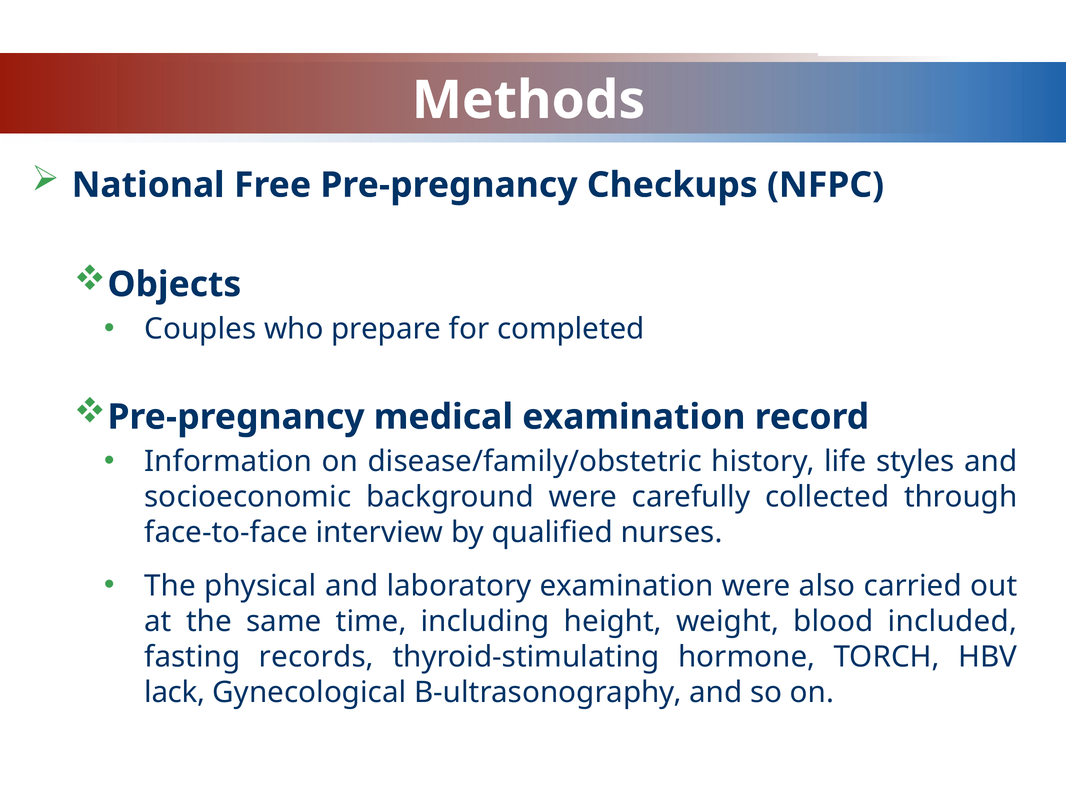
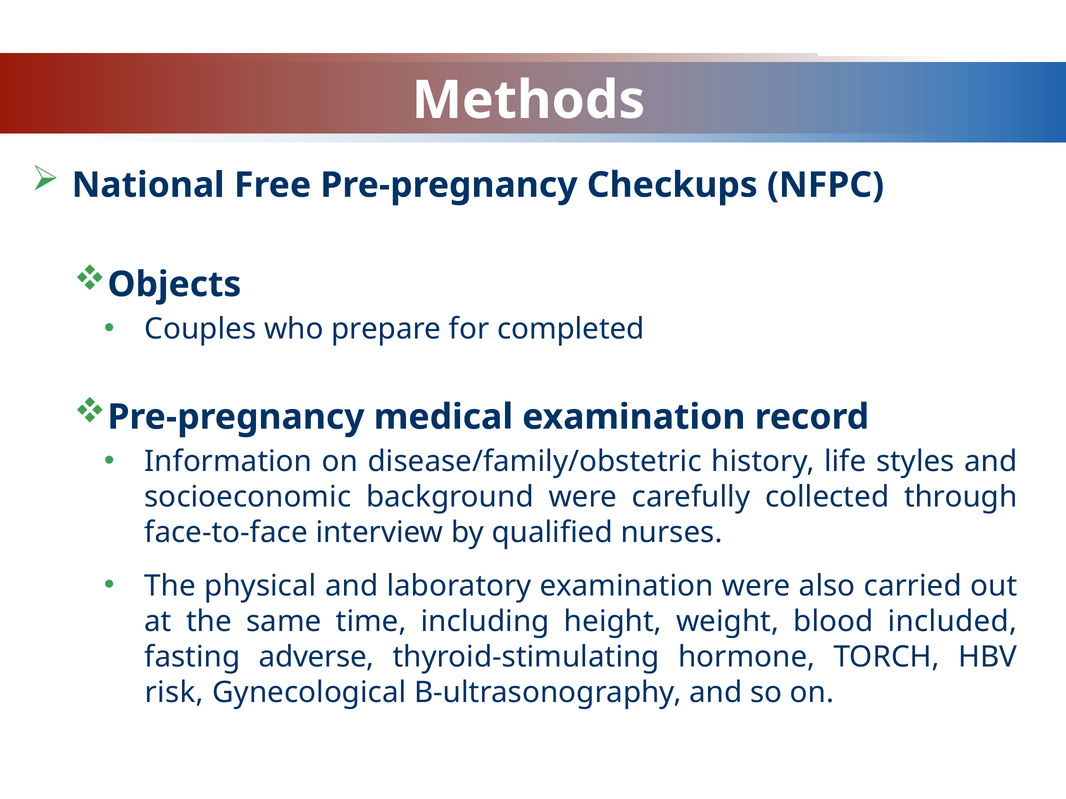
records: records -> adverse (317, 657)
lack: lack -> risk (174, 693)
